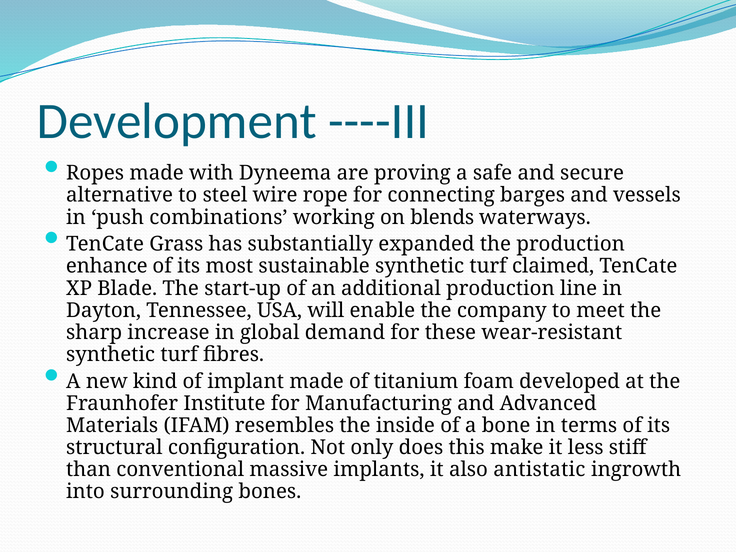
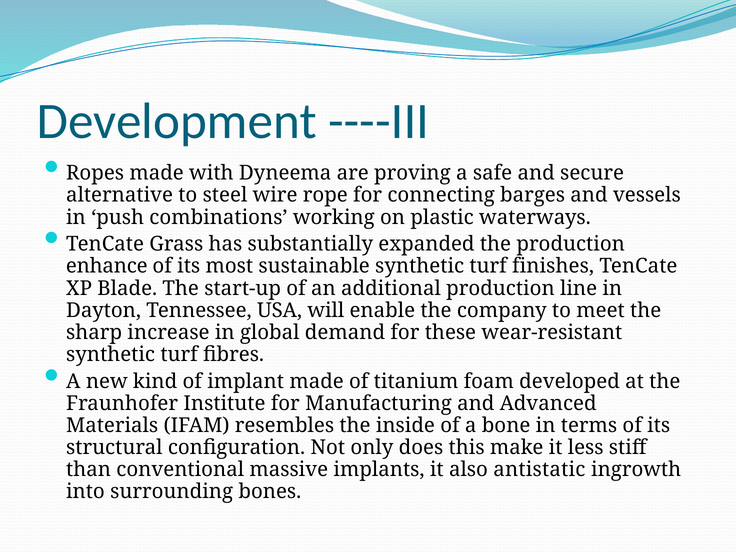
blends: blends -> plastic (442, 217)
claimed: claimed -> finishes (553, 266)
